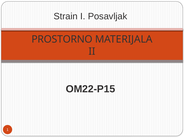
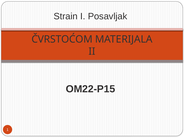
PROSTORNO: PROSTORNO -> ČVRSTOĆOM (62, 39)
